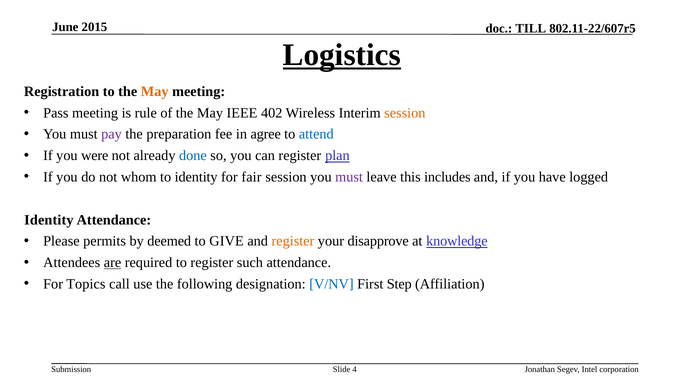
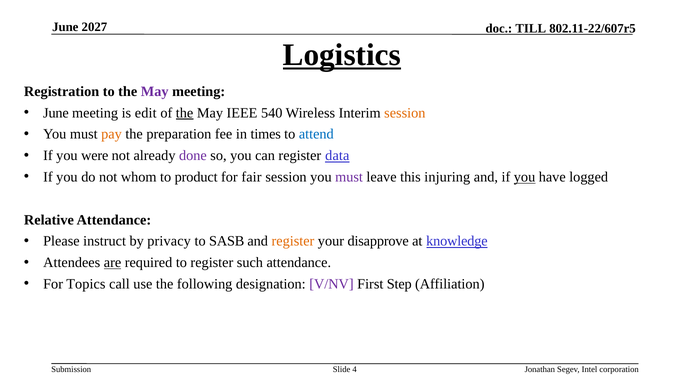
2015: 2015 -> 2027 (94, 27)
May colour: orange -> purple (155, 91)
Pass: Pass -> June (56, 113)
rule: rule -> edit (146, 113)
the underline: none -> present (185, 113)
402: 402 -> 540 (272, 113)
pay colour: purple -> orange (112, 134)
agree: agree -> times (266, 134)
done colour: blue -> purple (193, 156)
plan: plan -> data (337, 156)
to identity: identity -> product (196, 177)
includes: includes -> injuring (447, 177)
you underline: none -> present (525, 177)
Identity: Identity -> Relative (49, 220)
permits: permits -> instruct (105, 241)
deemed: deemed -> privacy (169, 241)
GIVE: GIVE -> SASB (227, 241)
V/NV colour: blue -> purple (331, 284)
